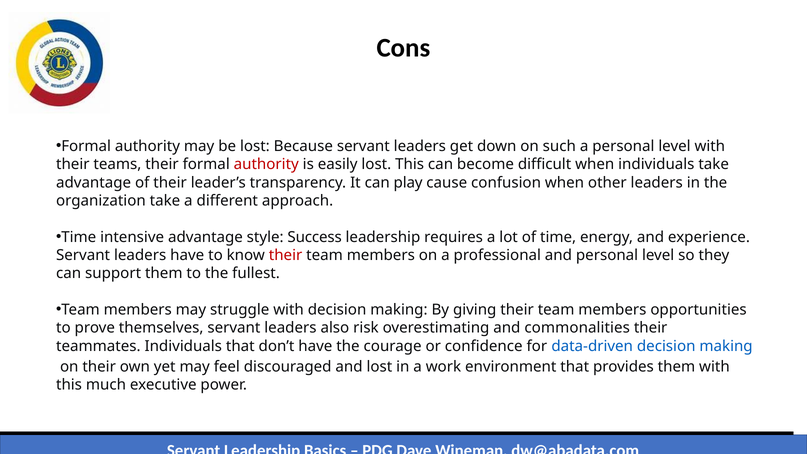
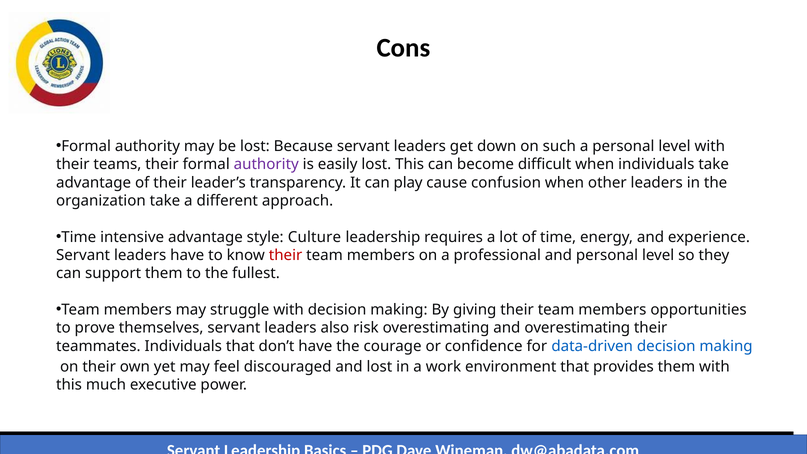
authority colour: red -> purple (266, 164)
Success: Success -> Culture (314, 237)
and commonalities: commonalities -> overestimating (577, 328)
